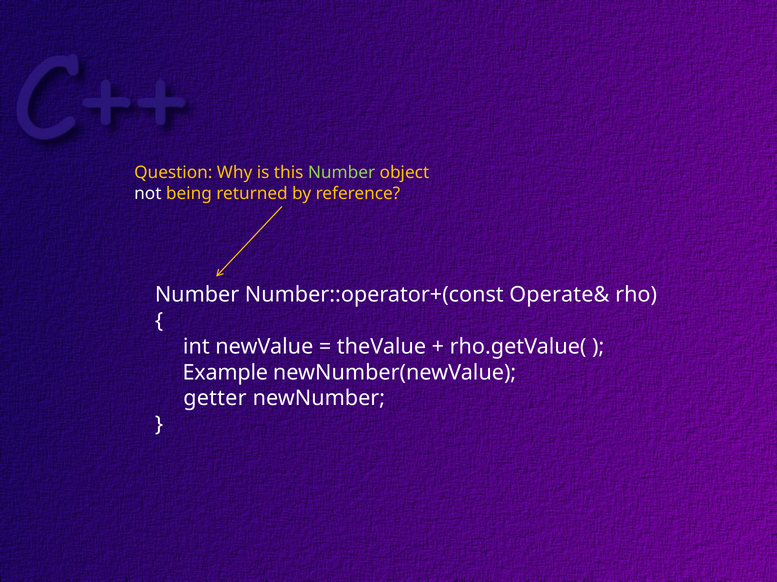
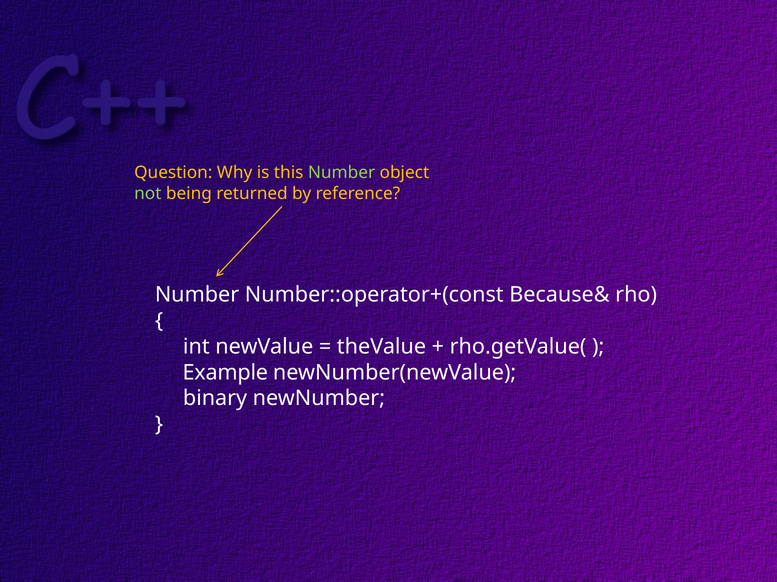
not colour: white -> light green (148, 194)
Operate&: Operate& -> Because& (559, 295)
getter: getter -> binary (215, 399)
